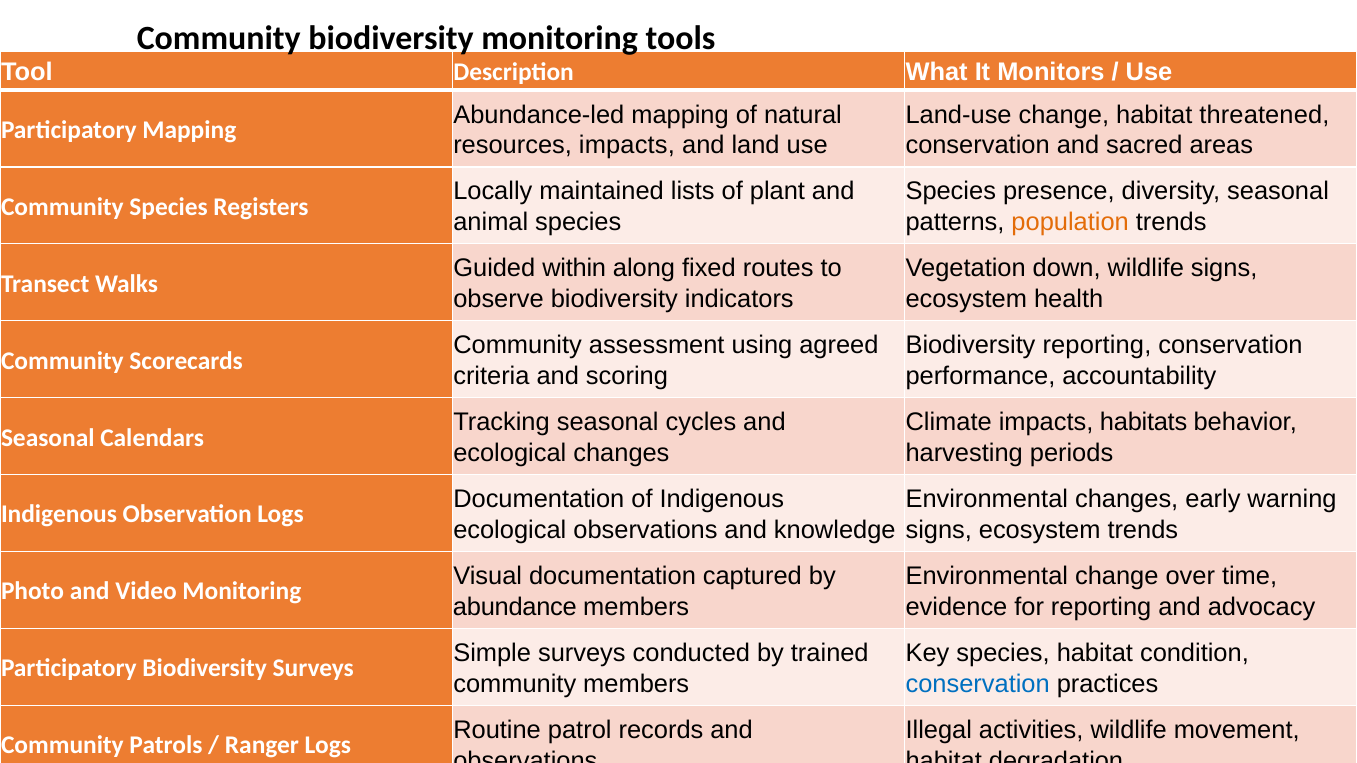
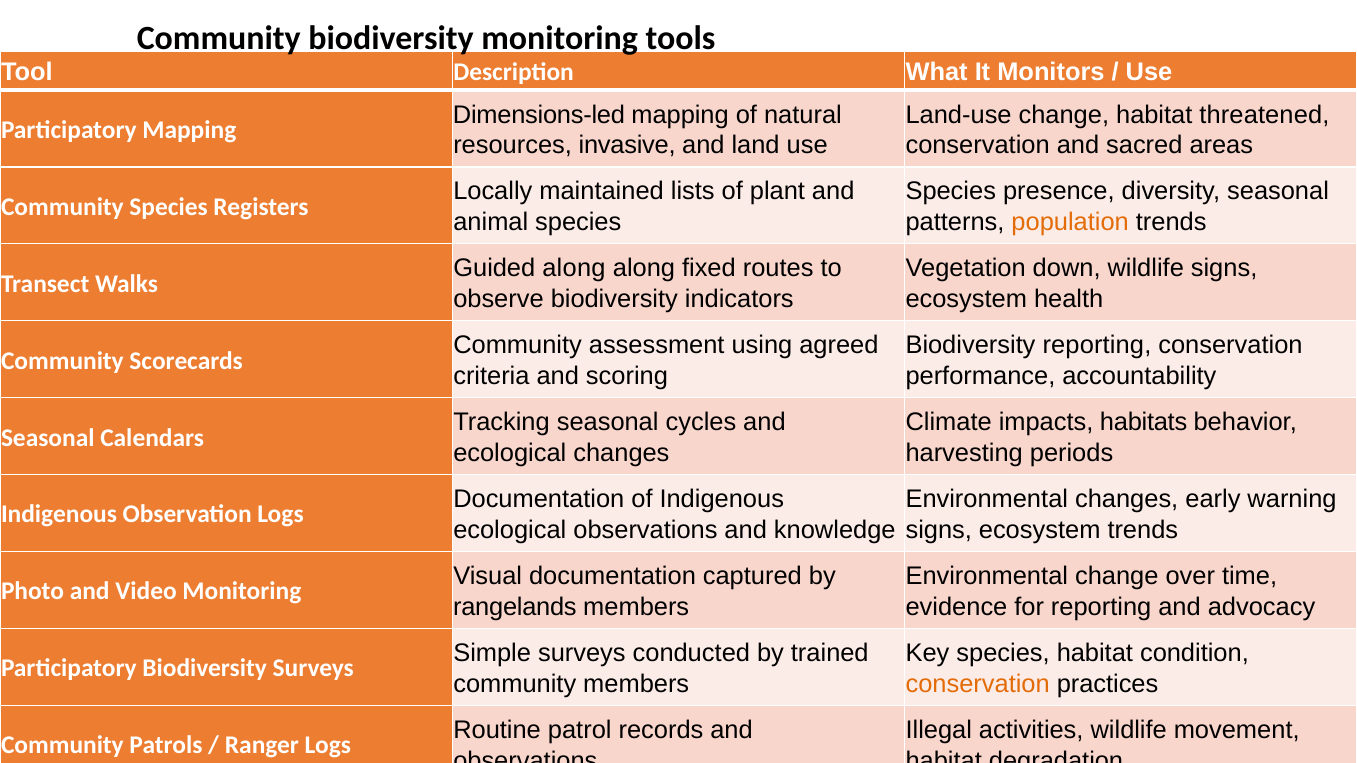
Abundance-led: Abundance-led -> Dimensions-led (539, 115)
resources impacts: impacts -> invasive (627, 145)
Guided within: within -> along (574, 269)
abundance: abundance -> rangelands (515, 607)
conservation colour: blue -> orange (978, 684)
